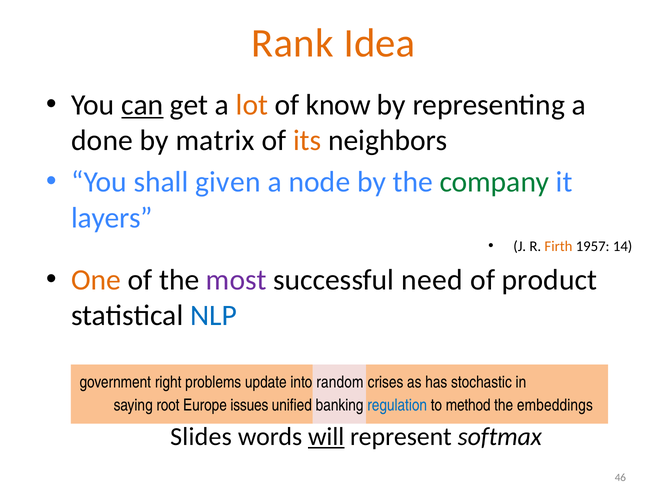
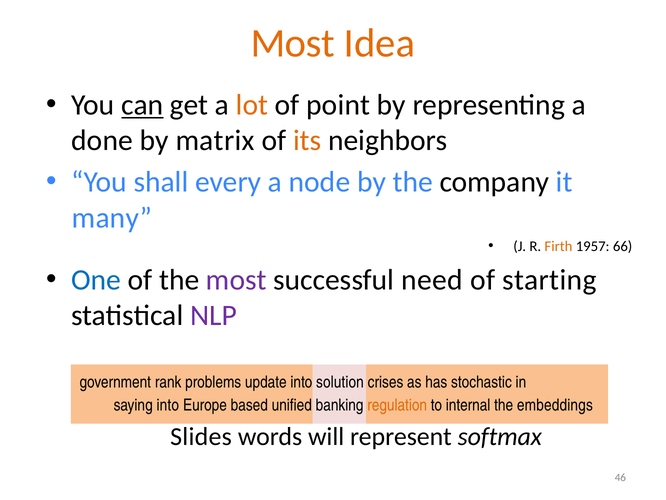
Rank: Rank -> Most (293, 43)
know: know -> point (338, 105)
given: given -> every (228, 182)
company colour: green -> black (494, 182)
layers: layers -> many (112, 218)
14: 14 -> 66 (623, 246)
One colour: orange -> blue (96, 280)
product: product -> starting (549, 280)
NLP colour: blue -> purple (214, 315)
right: right -> rank (168, 382)
random: random -> solution (340, 382)
saying root: root -> into (168, 405)
issues: issues -> based (249, 405)
regulation colour: blue -> orange (397, 405)
method: method -> internal (468, 405)
will underline: present -> none (326, 436)
